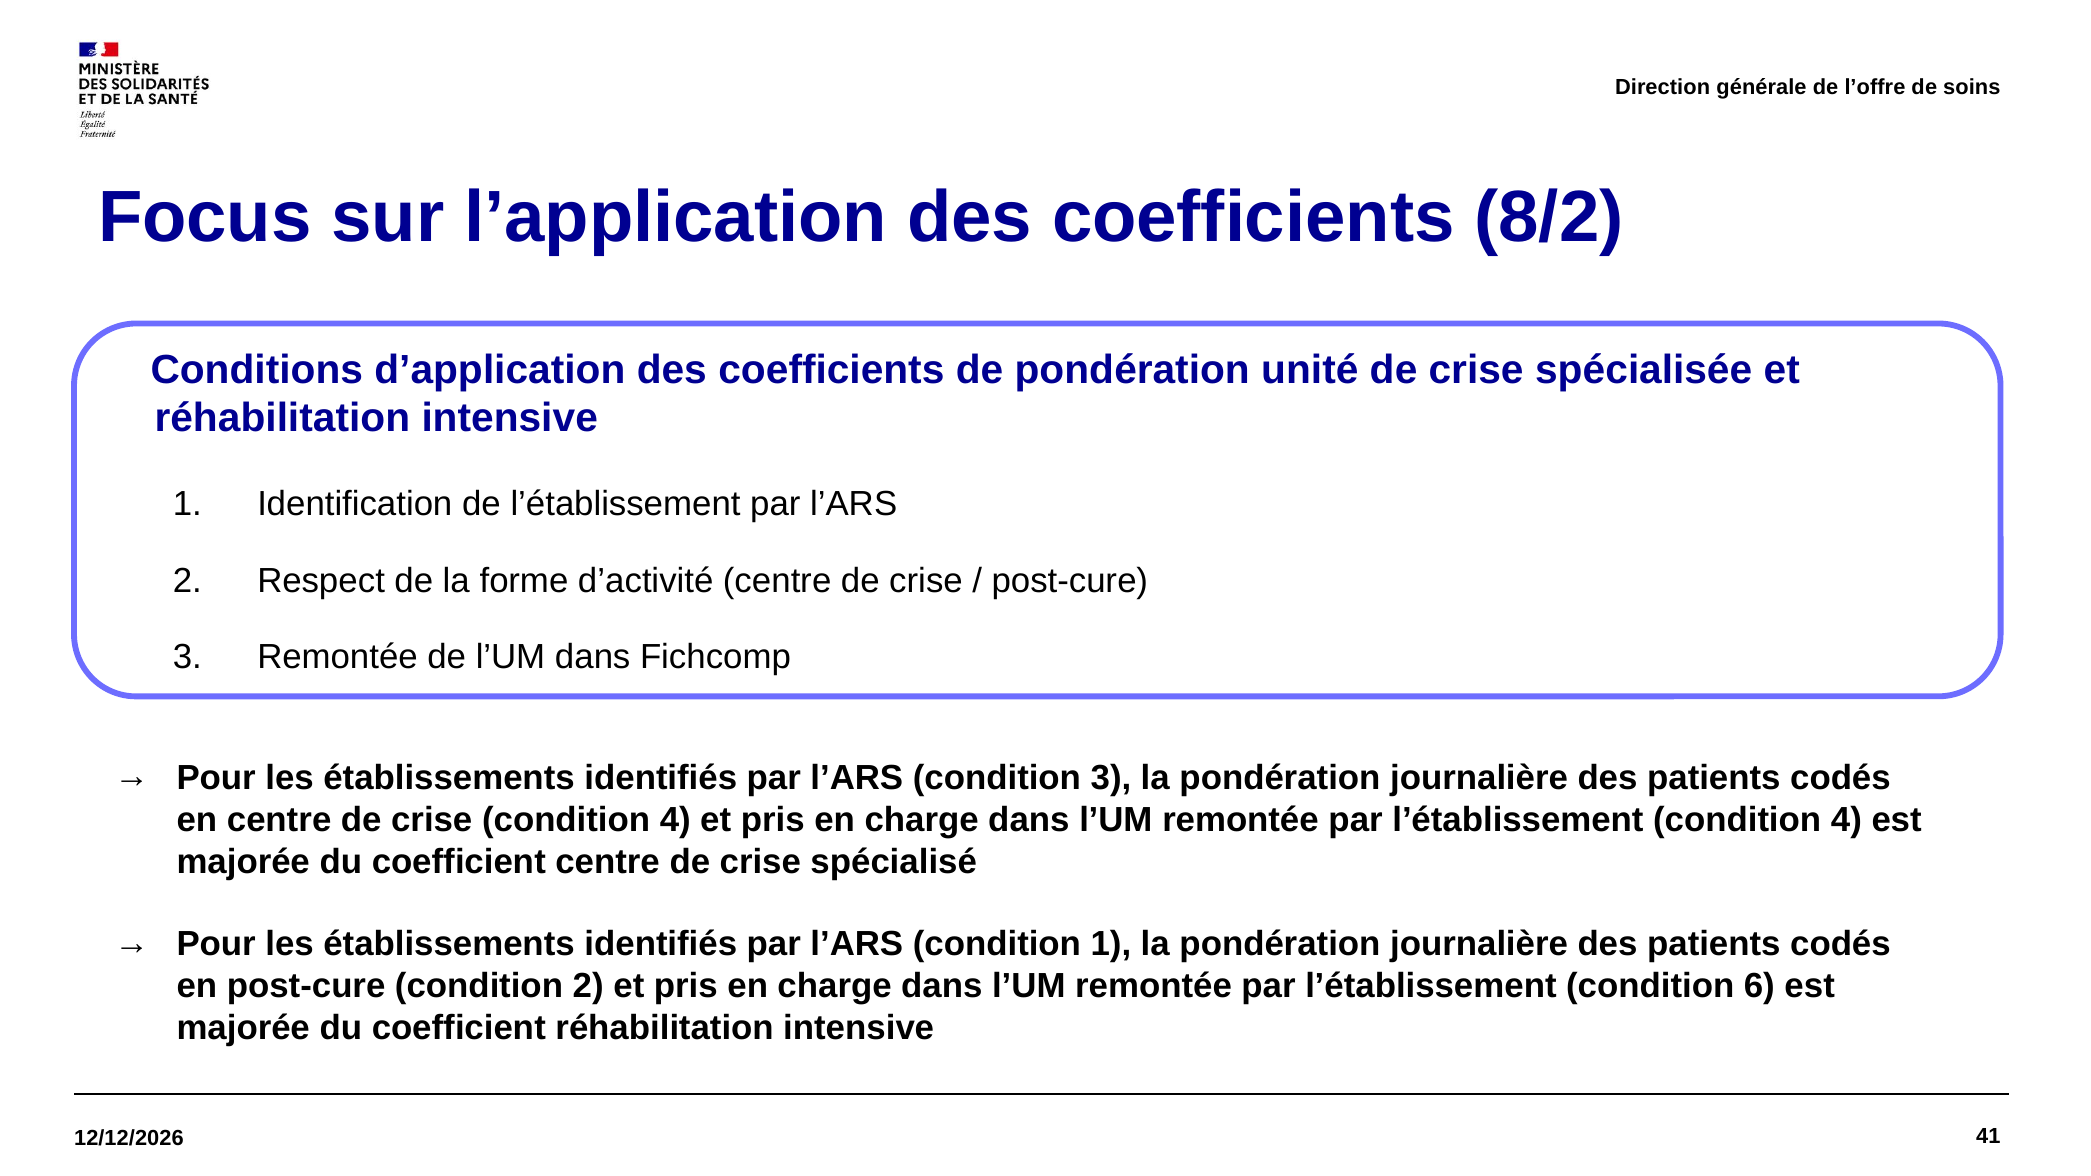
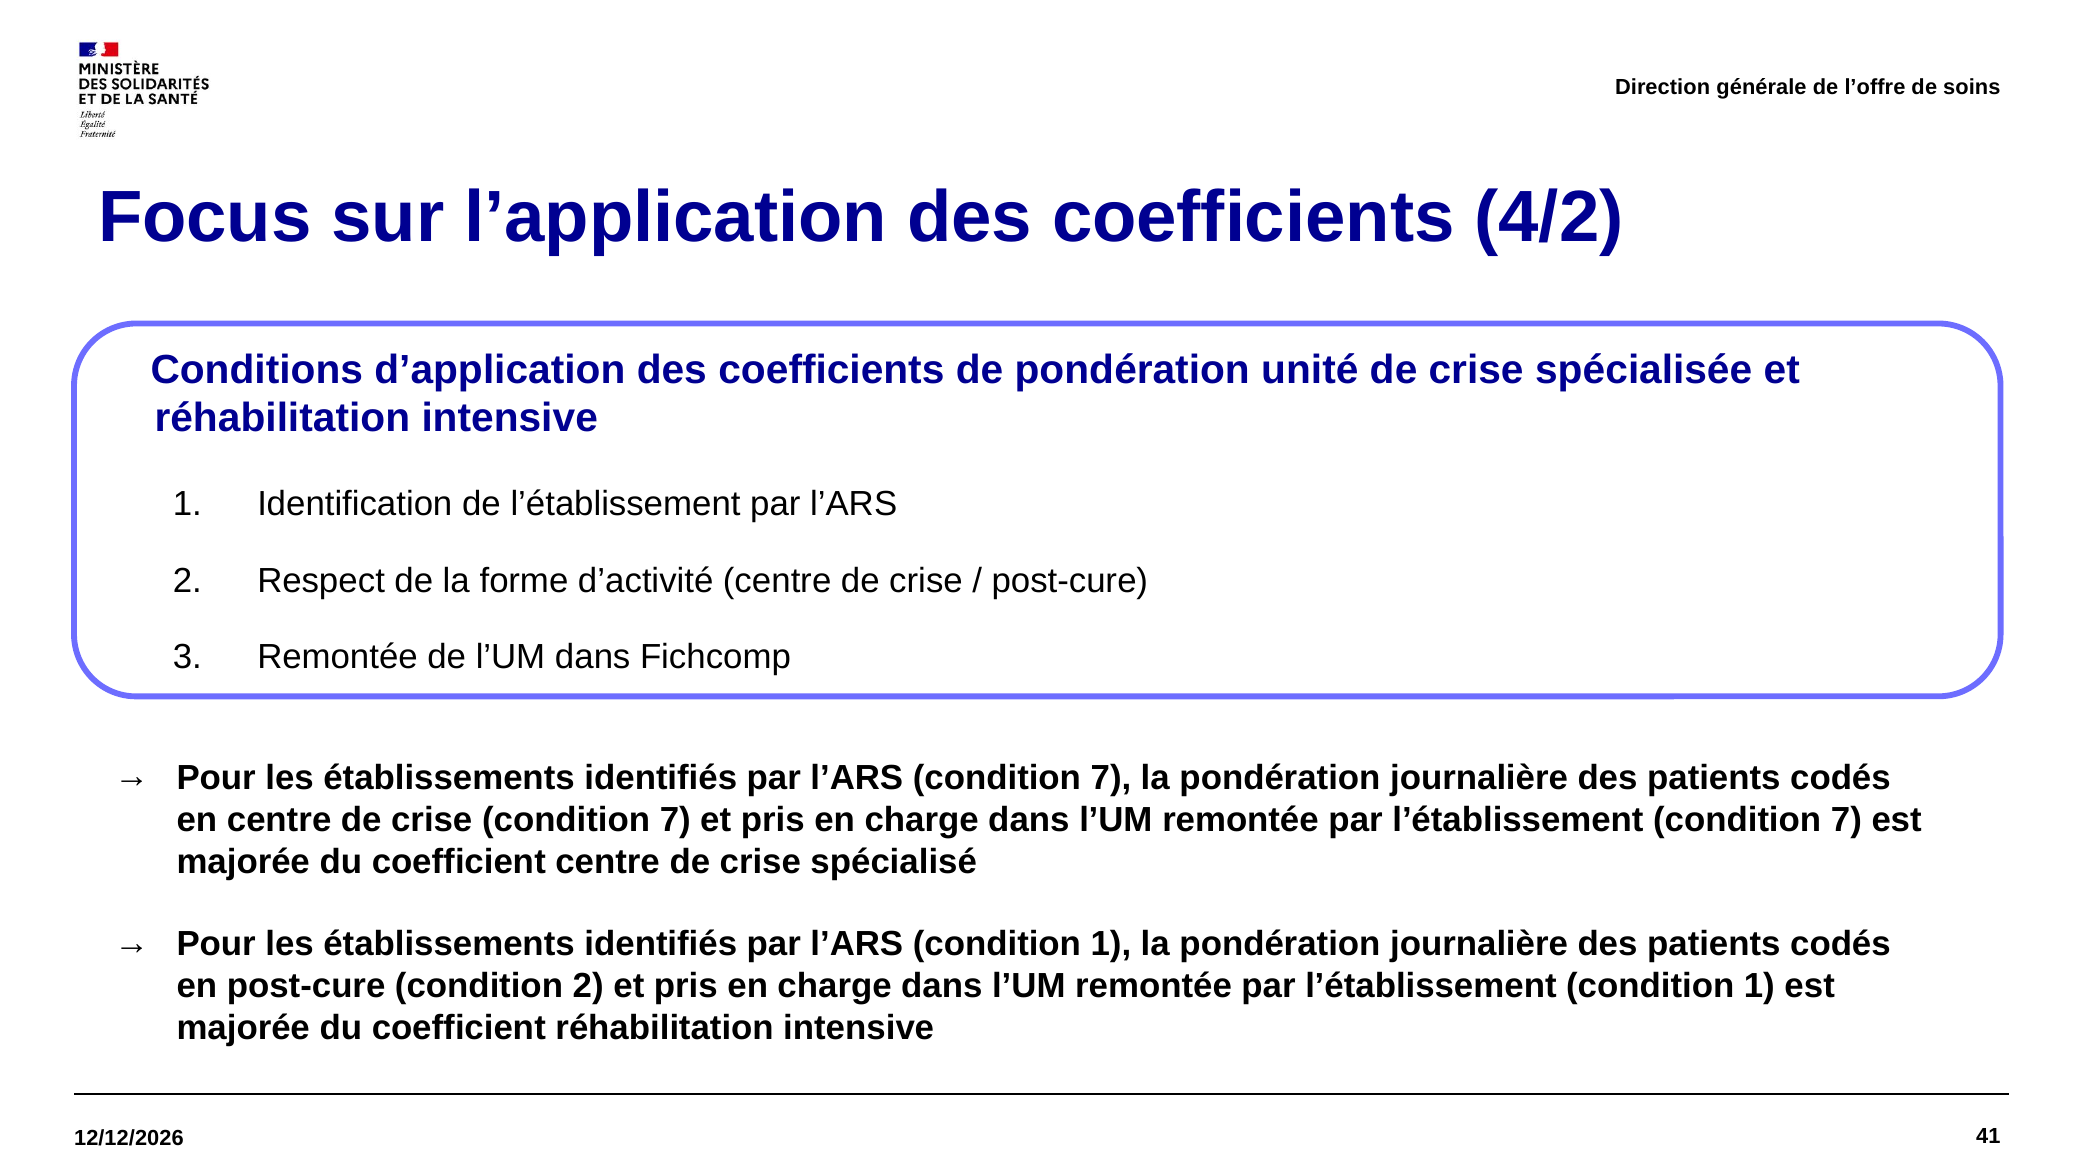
8/2: 8/2 -> 4/2 (1549, 217)
l’ARS condition 3: 3 -> 7 (1111, 778)
crise condition 4: 4 -> 7 (675, 820)
l’établissement condition 4: 4 -> 7 (1846, 820)
l’établissement condition 6: 6 -> 1 (1759, 986)
